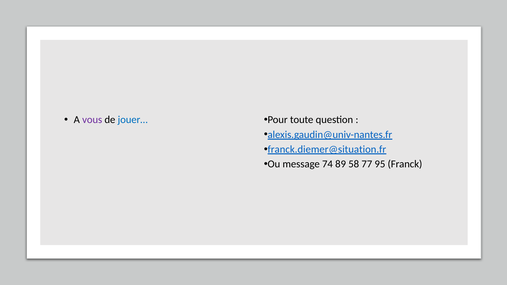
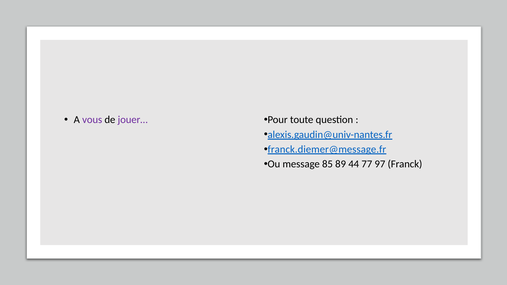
jouer… colour: blue -> purple (133, 120)
franck.diemer@situation.fr: franck.diemer@situation.fr -> franck.diemer@message.fr (327, 149)
74: 74 -> 85 (327, 164)
58: 58 -> 44 (354, 164)
95: 95 -> 97 (380, 164)
